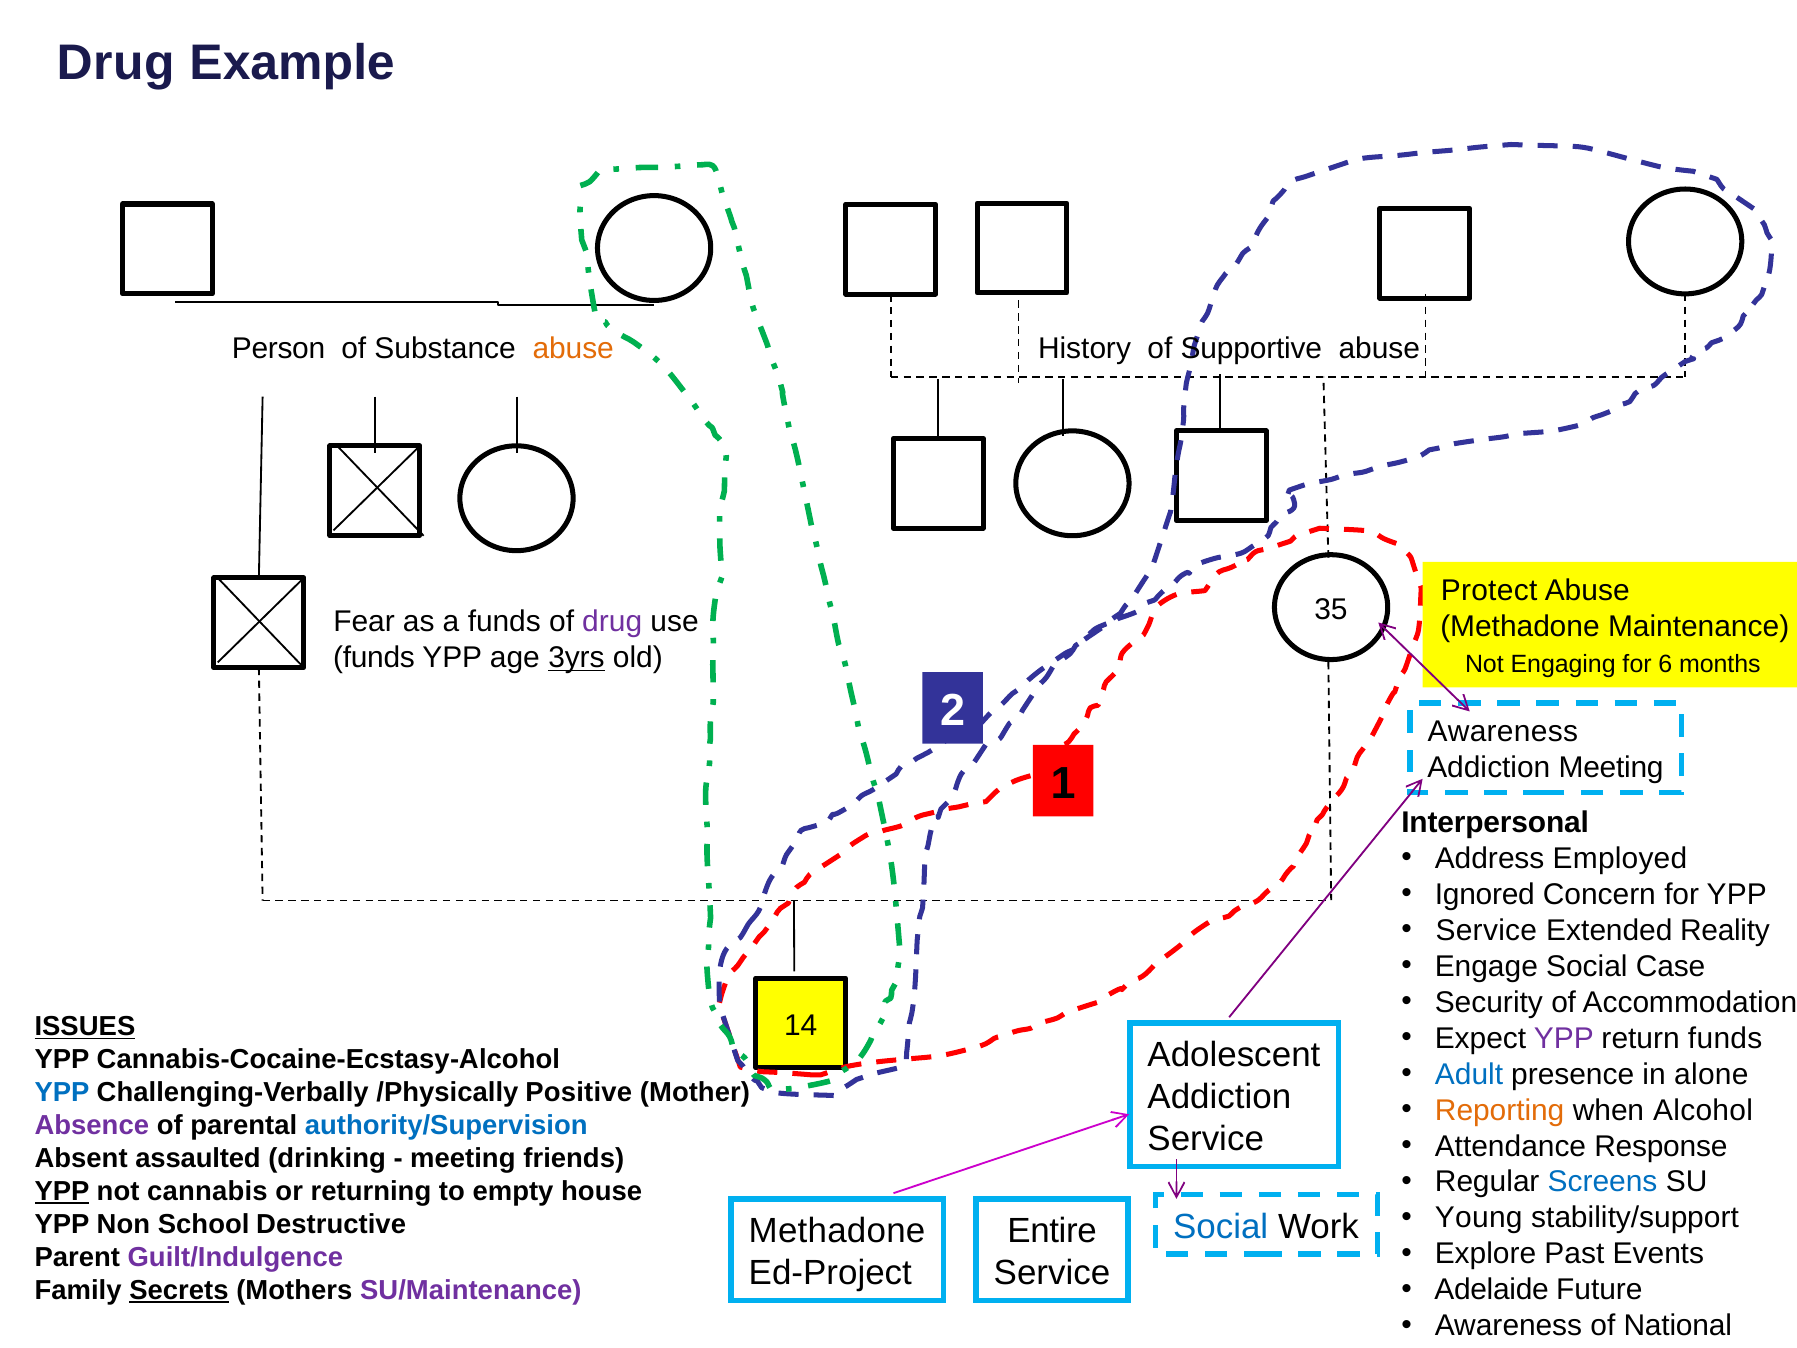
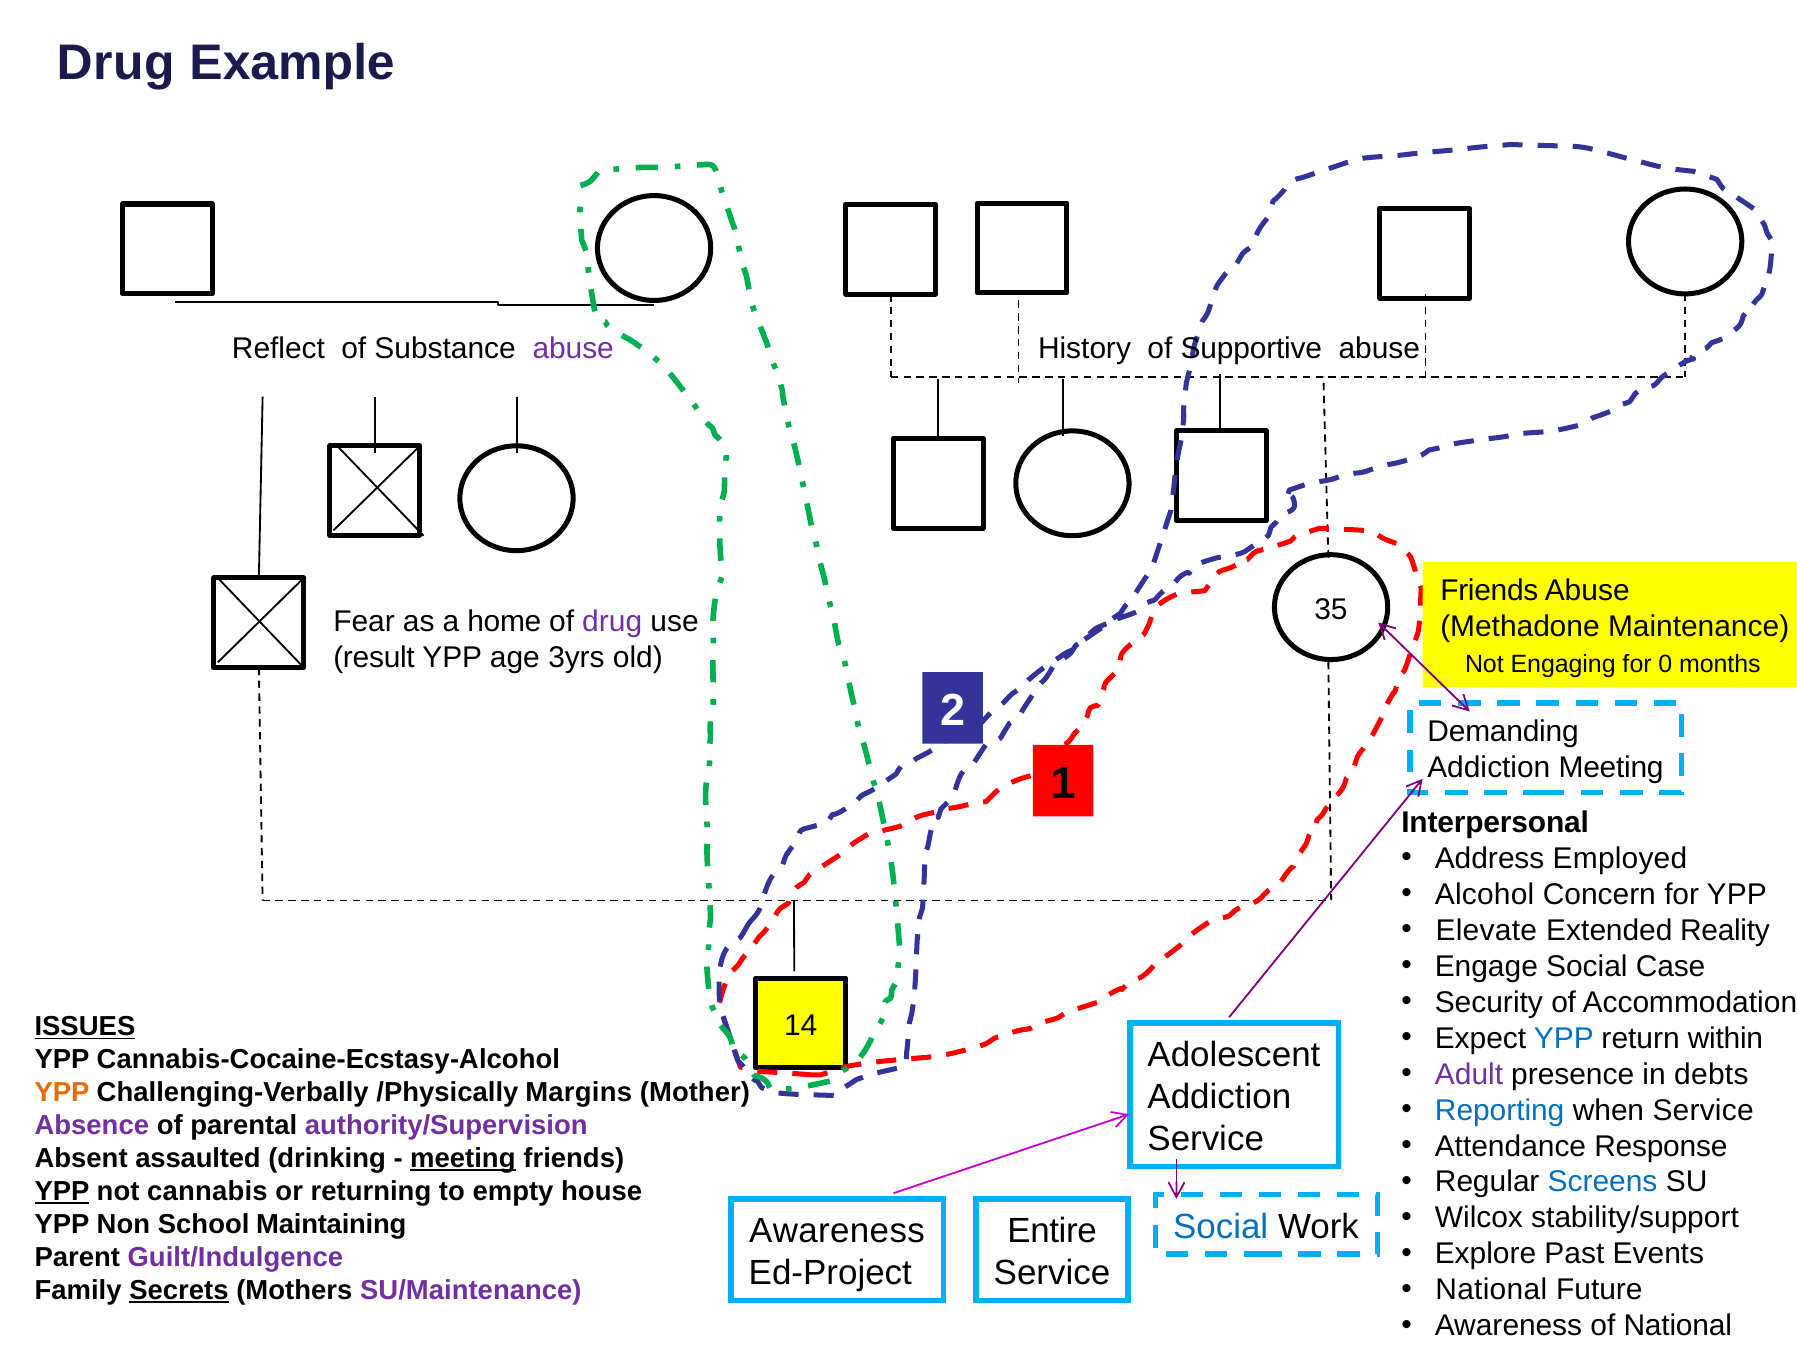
Person: Person -> Reflect (278, 349)
abuse colour: orange -> purple (573, 349)
Protect: Protect -> Friends (1489, 591)
a funds: funds -> home (504, 622)
funds: funds -> result (374, 657)
3yrs underline: present -> none (576, 657)
6: 6 -> 0 (1665, 664)
Awareness: Awareness -> Demanding (1503, 732)
Ignored: Ignored -> Alcohol (1485, 894)
Service: Service -> Elevate (1486, 930)
YPP colour: purple -> blue (1564, 1038)
return funds: funds -> within (1725, 1038)
Adult colour: blue -> purple (1469, 1074)
alone: alone -> debts (1711, 1074)
YPP colour: blue -> orange (62, 1092)
Positive: Positive -> Margins (579, 1092)
Reporting colour: orange -> blue (1500, 1110)
when Alcohol: Alcohol -> Service (1703, 1110)
authority/Supervision colour: blue -> purple (446, 1125)
meeting underline: none -> present (463, 1158)
Young: Young -> Wilcox (1479, 1218)
Destructive: Destructive -> Maintaining (331, 1224)
Methadone: Methadone -> Awareness (837, 1231)
Adelaide: Adelaide -> National (1491, 1290)
